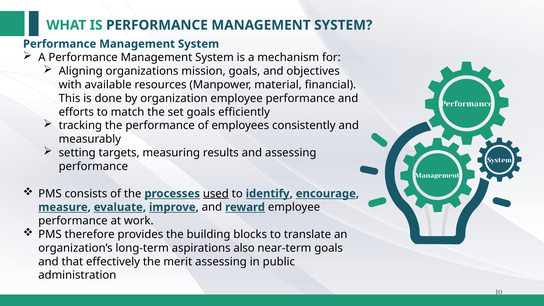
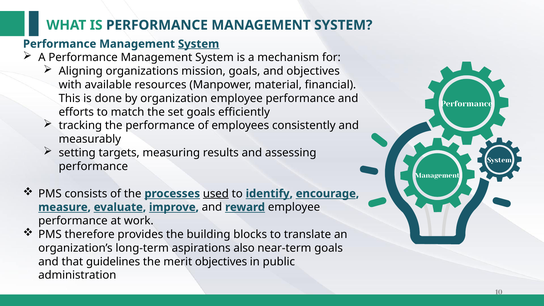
System underline: none -> present (199, 44)
effectively: effectively -> guidelines (113, 262)
merit assessing: assessing -> objectives (221, 262)
